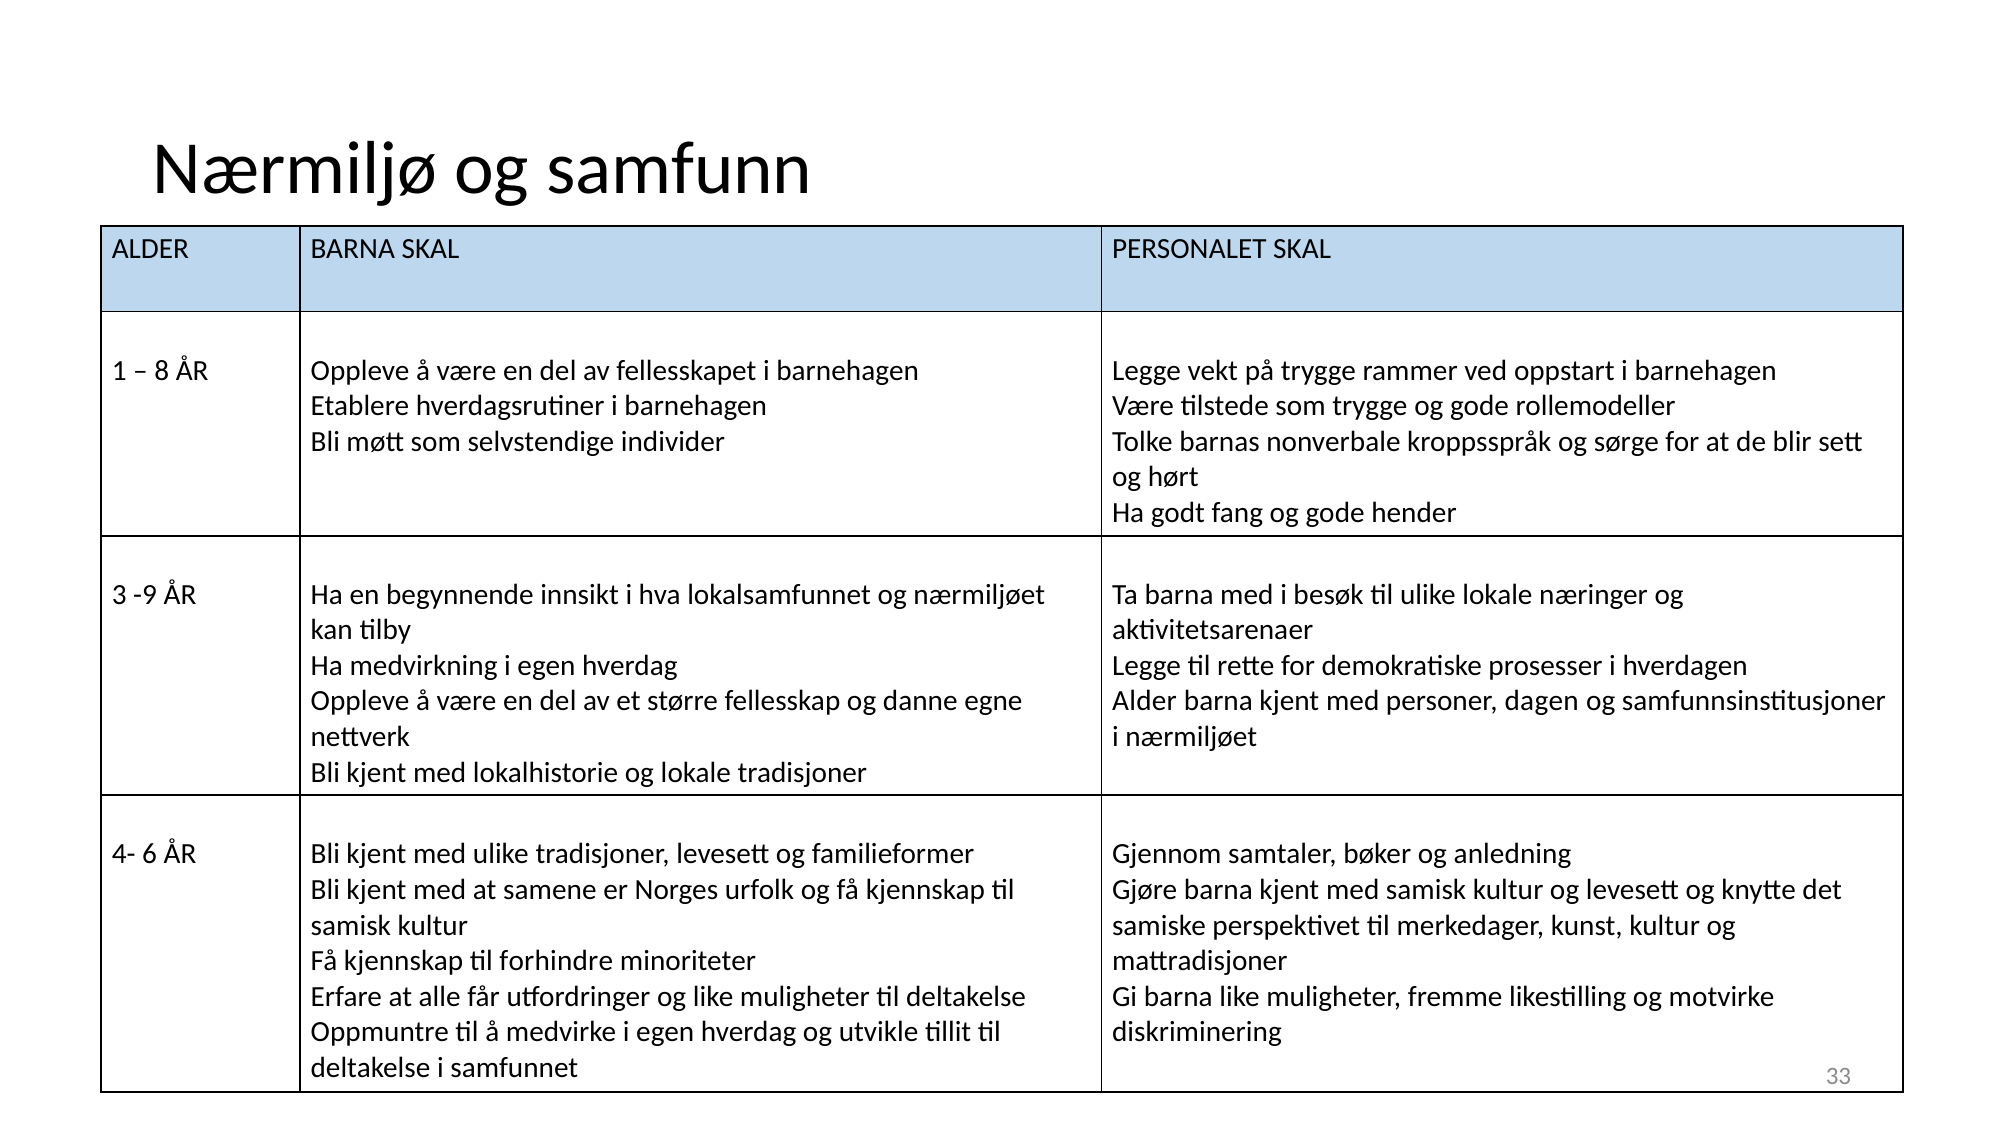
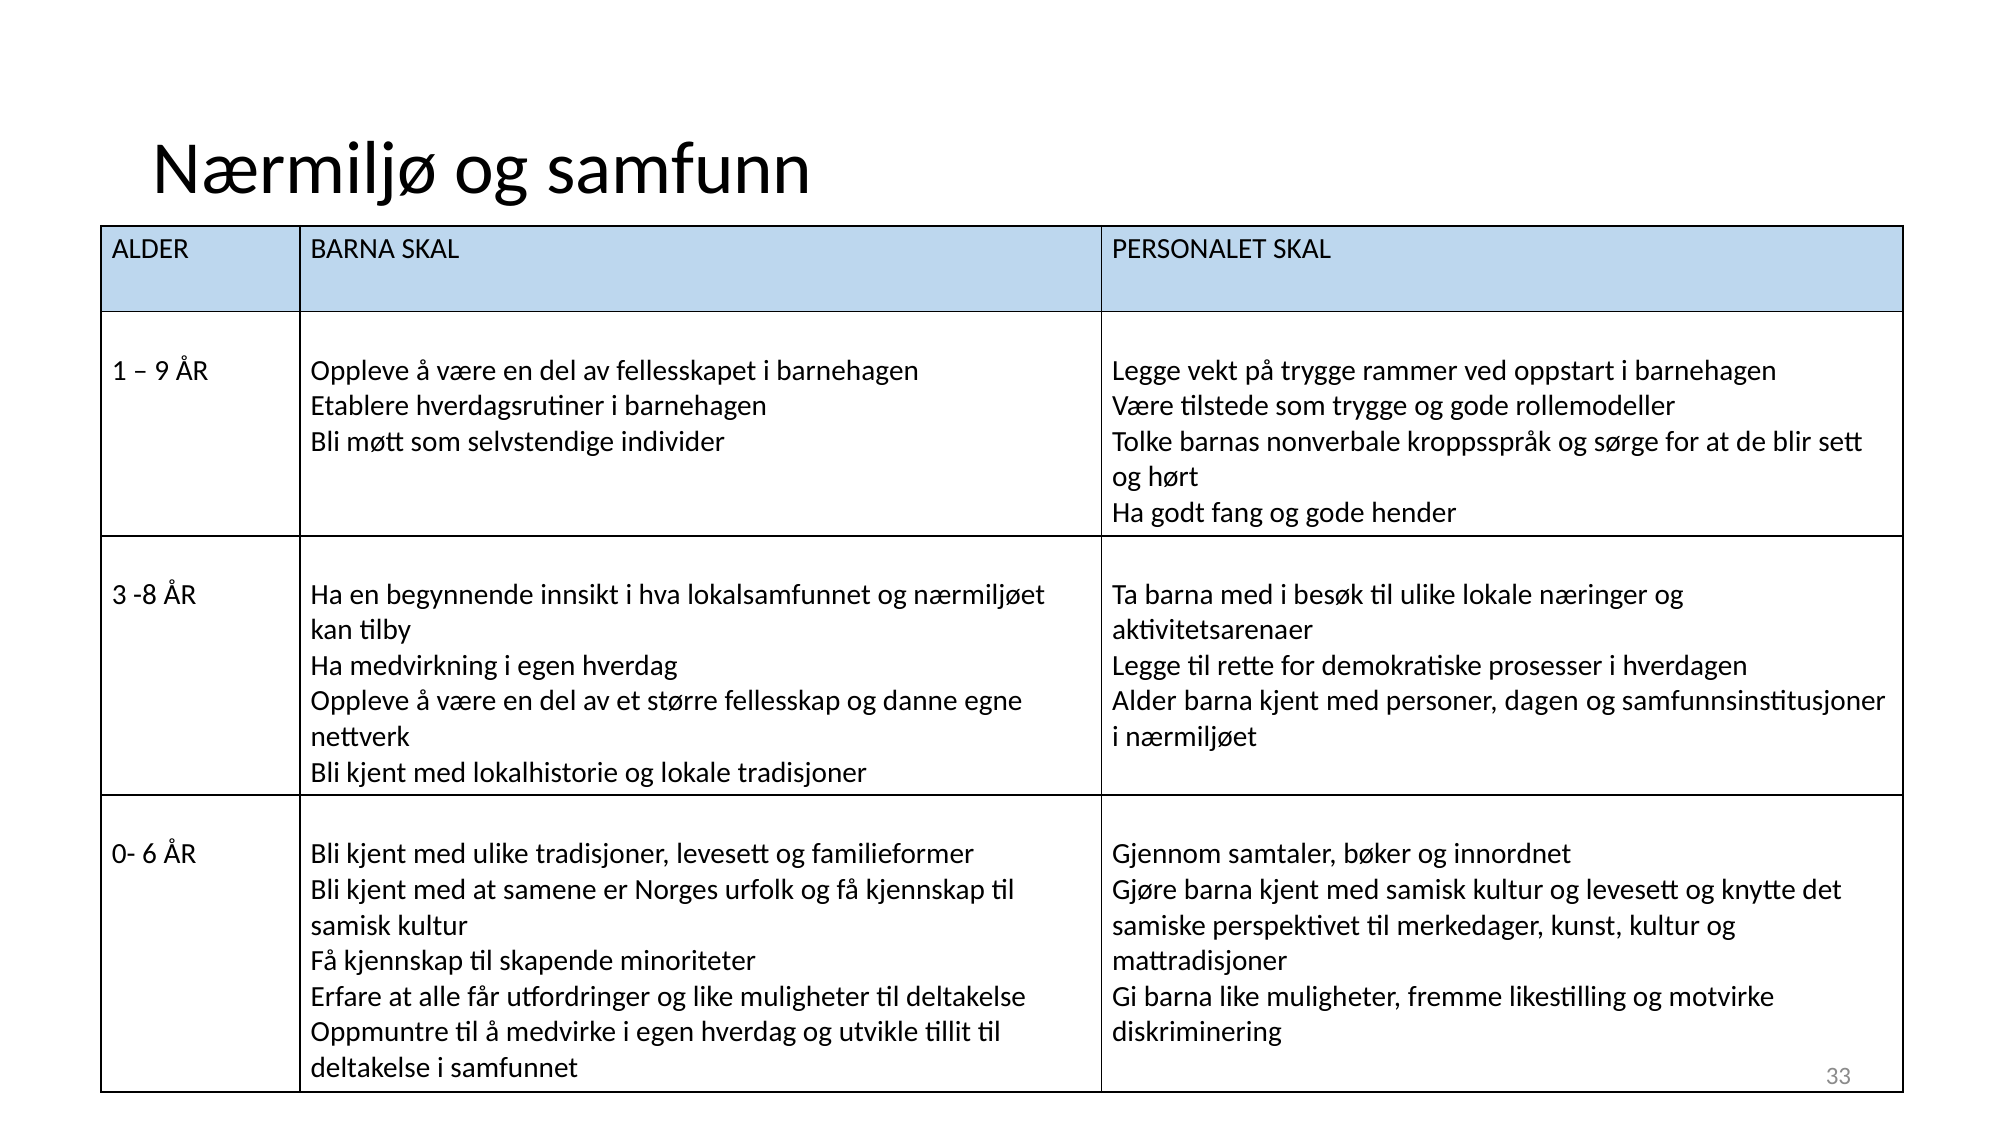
8: 8 -> 9 (162, 371)
-9: -9 -> -8 (145, 595)
4-: 4- -> 0- (124, 854)
anledning: anledning -> innordnet (1513, 854)
forhindre: forhindre -> skapende (556, 961)
